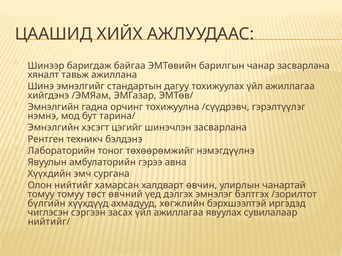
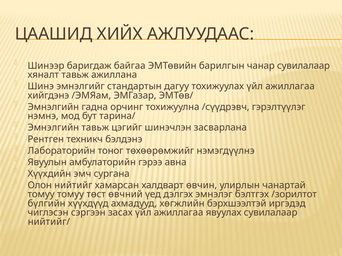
чанар засварлана: засварлана -> сувилалаар (303, 66)
Эмнэлгийн хэсэгт: хэсэгт -> тавьж (95, 128)
